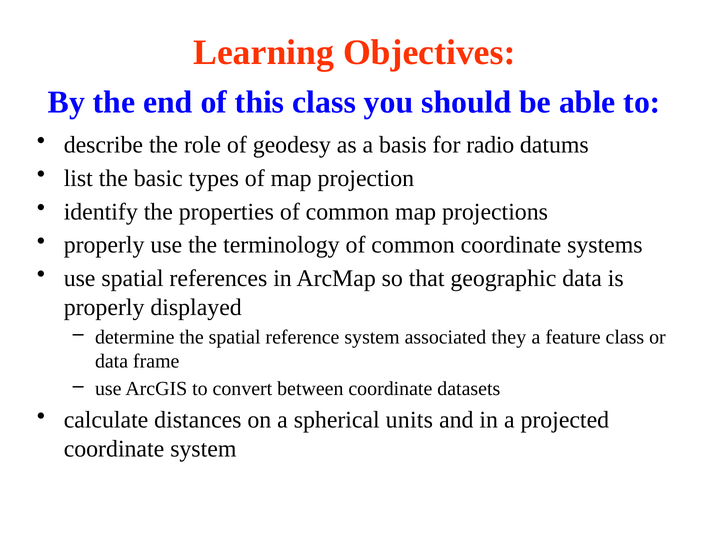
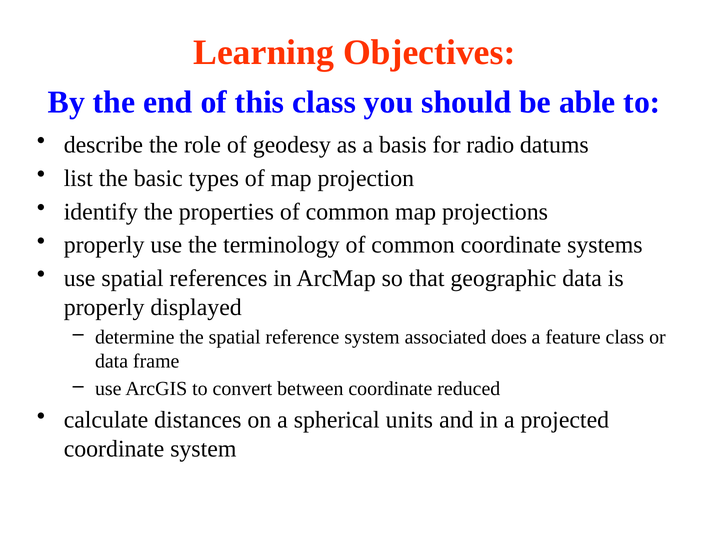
they: they -> does (509, 337)
datasets: datasets -> reduced (469, 388)
